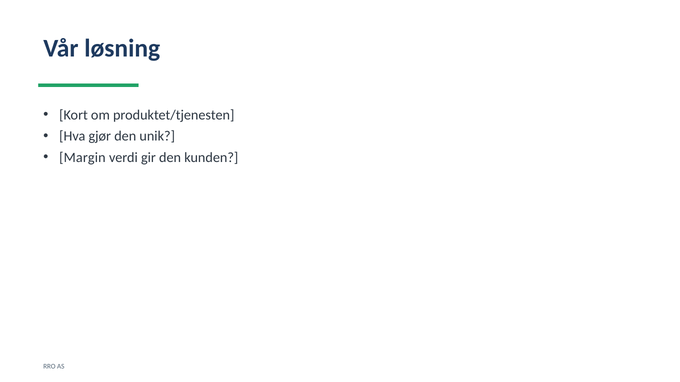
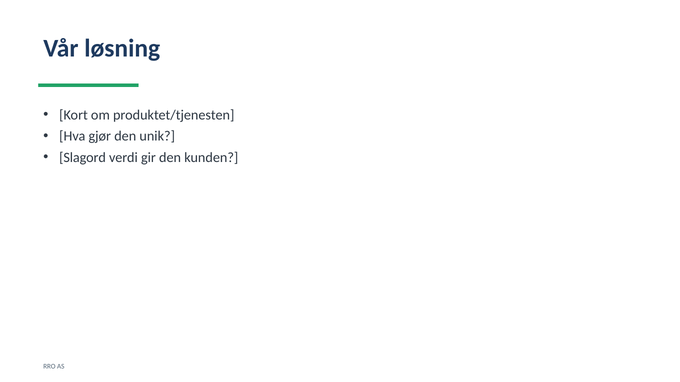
Margin: Margin -> Slagord (83, 158)
